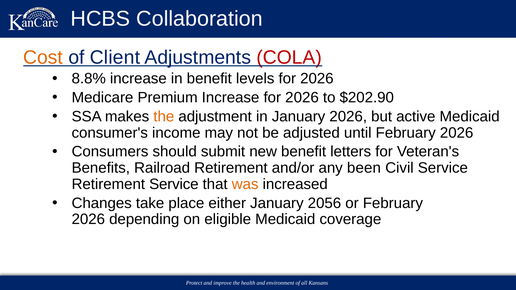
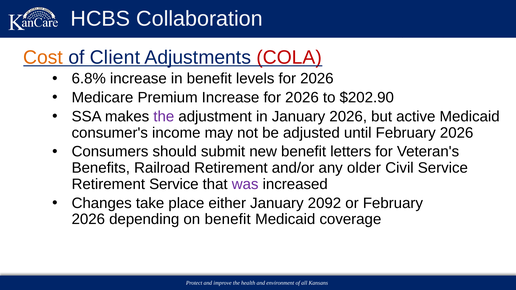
8.8%: 8.8% -> 6.8% (89, 79)
the colour: orange -> purple (164, 117)
been: been -> older (364, 168)
was colour: orange -> purple (245, 184)
2056: 2056 -> 2092 (324, 203)
on eligible: eligible -> benefit (228, 219)
